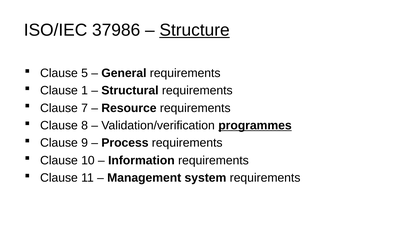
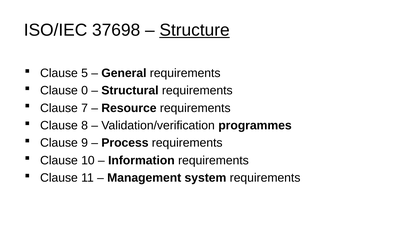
37986: 37986 -> 37698 (116, 30)
1: 1 -> 0 (85, 91)
programmes underline: present -> none (255, 126)
